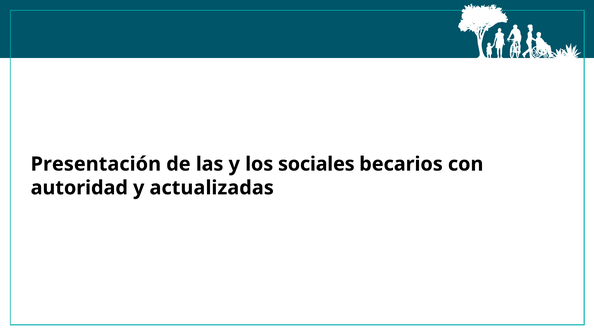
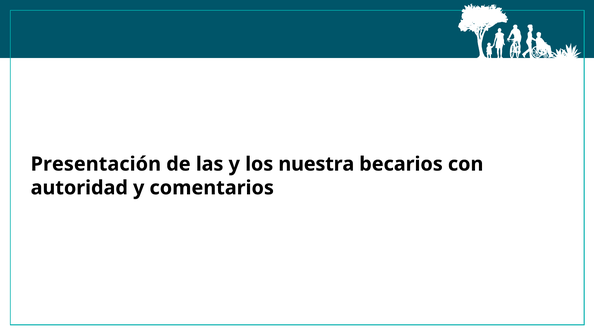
sociales: sociales -> nuestra (316, 164)
actualizadas: actualizadas -> comentarios (212, 188)
